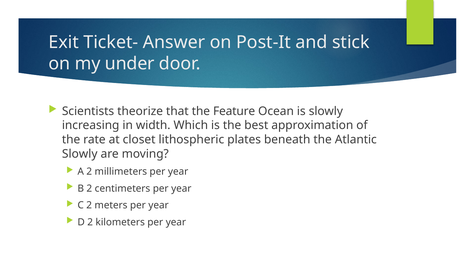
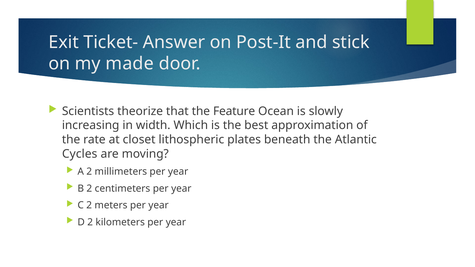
under: under -> made (130, 64)
Slowly: Slowly -> Cycles (80, 154)
